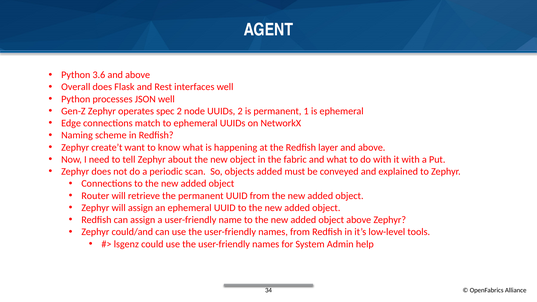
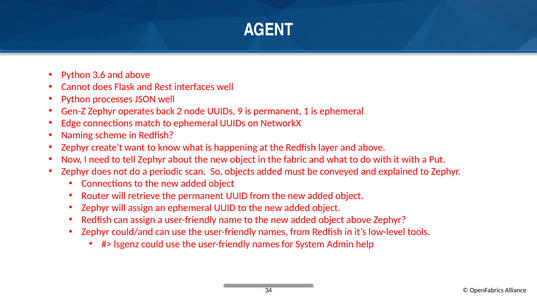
Overall: Overall -> Cannot (76, 87)
spec: spec -> back (165, 111)
UUIDs 2: 2 -> 9 (240, 111)
